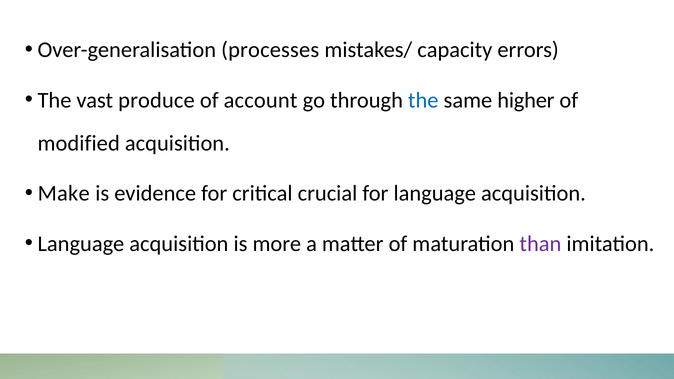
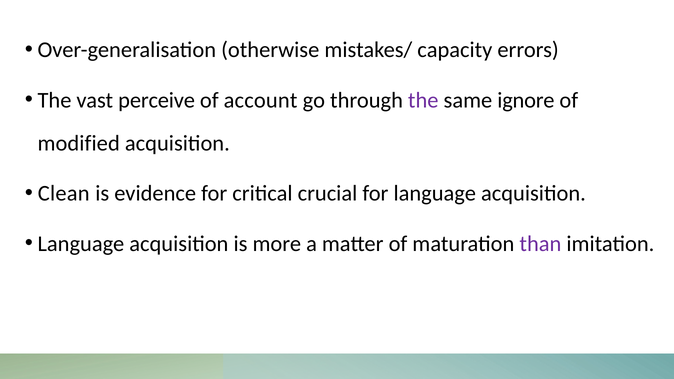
processes: processes -> otherwise (270, 50)
produce: produce -> perceive (157, 100)
the colour: blue -> purple (423, 100)
higher: higher -> ignore (526, 100)
Make: Make -> Clean (64, 194)
